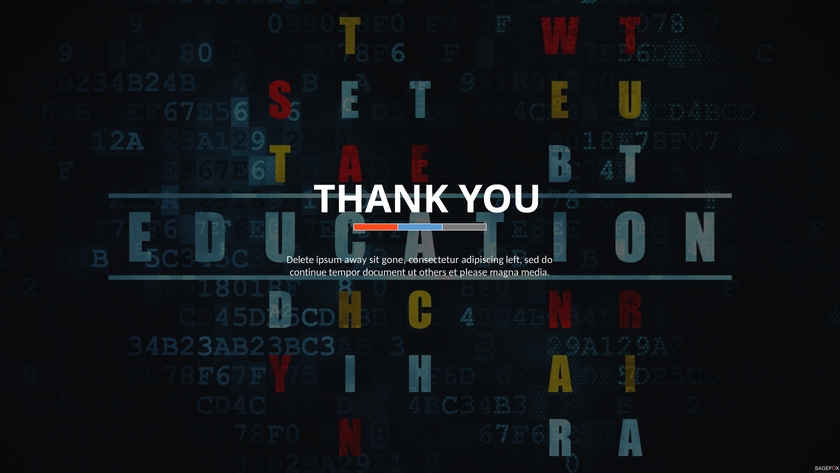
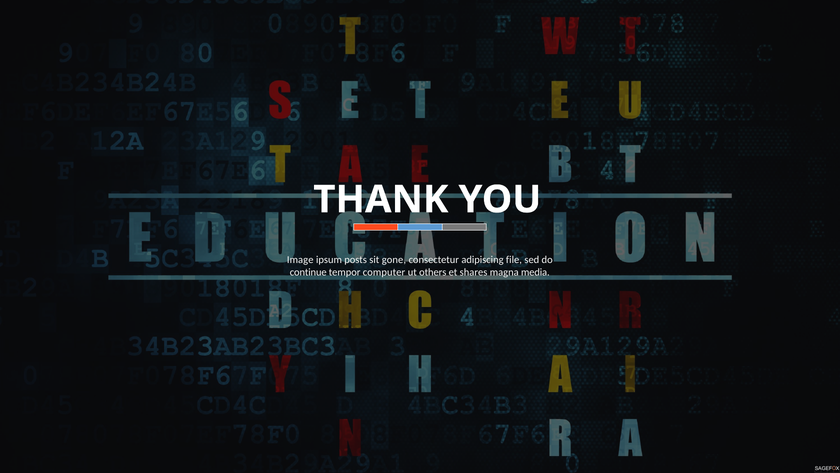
Delete: Delete -> Image (300, 259)
away: away -> posts (356, 259)
left: left -> file (514, 259)
document: document -> computer (384, 272)
please: please -> shares (474, 272)
